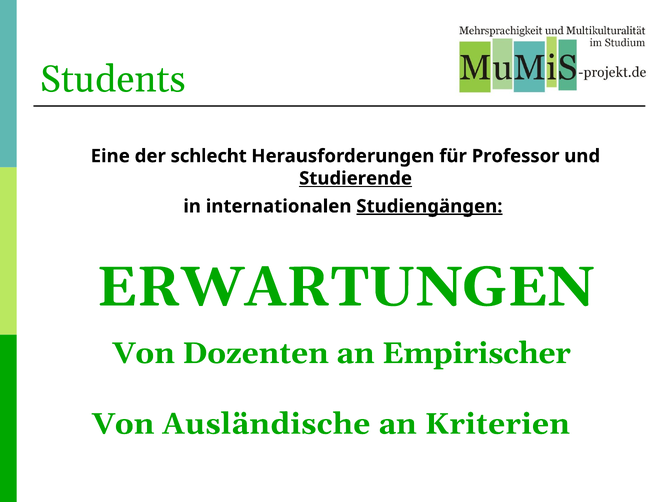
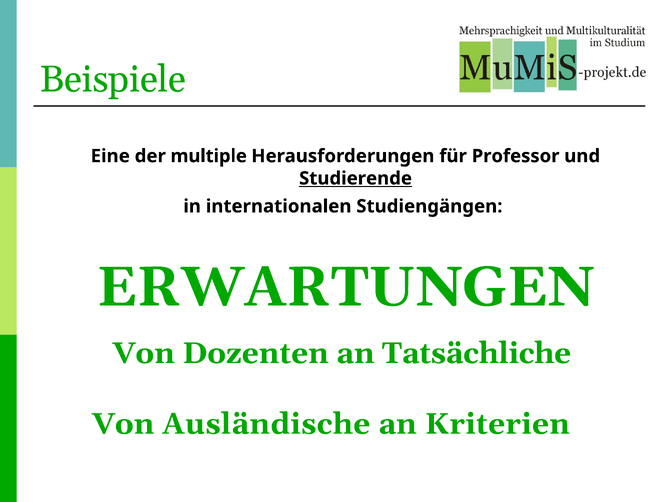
Students: Students -> Beispiele (113, 79)
schlecht: schlecht -> multiple (209, 156)
Studiengängen underline: present -> none (429, 206)
Empirischer: Empirischer -> Tatsächliche (476, 353)
